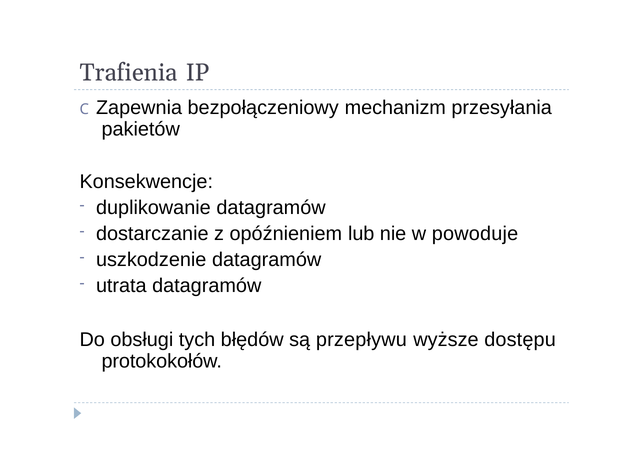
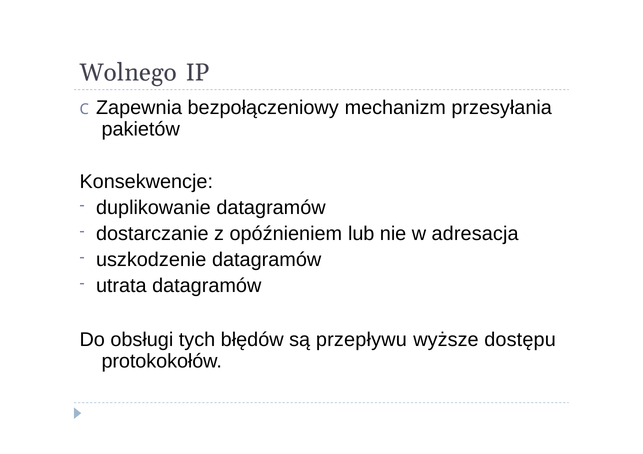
Trafienia: Trafienia -> Wolnego (128, 73)
powoduje: powoduje -> adresacja (475, 234)
